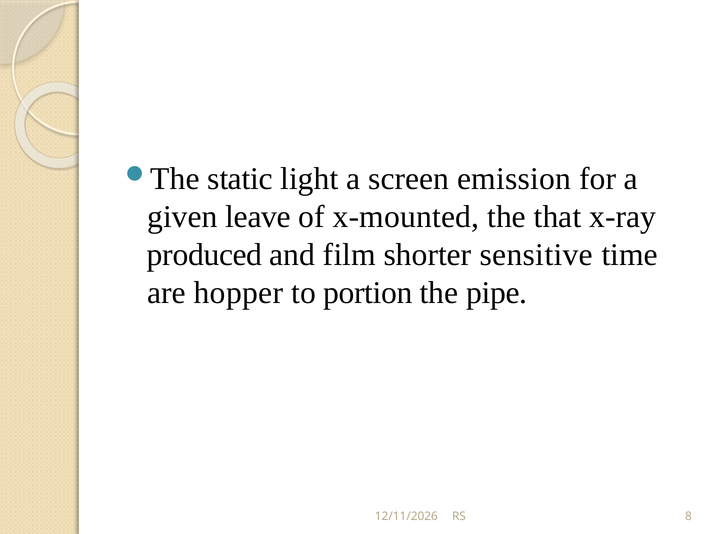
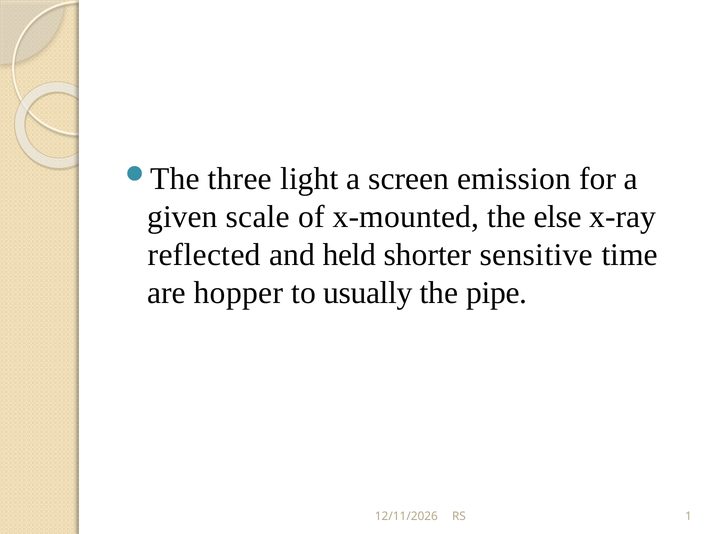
static: static -> three (240, 179)
leave: leave -> scale (258, 217)
that: that -> else (558, 217)
produced: produced -> reflected (204, 255)
film: film -> held (350, 255)
portion: portion -> usually (368, 293)
8: 8 -> 1 (689, 516)
